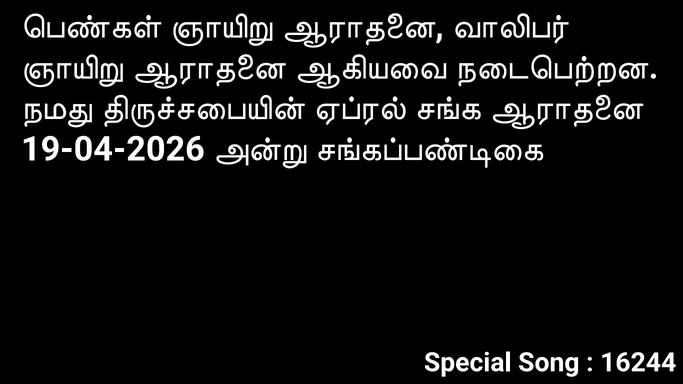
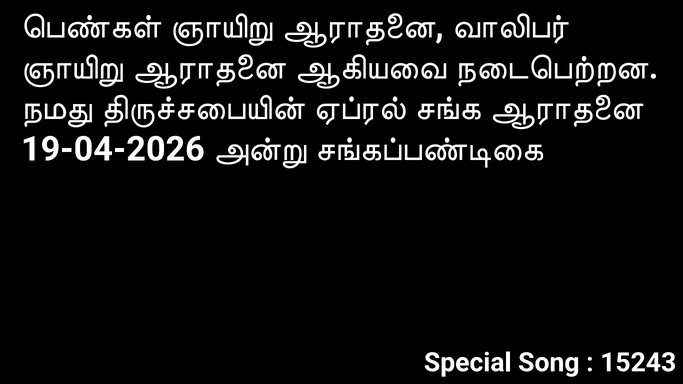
16244: 16244 -> 15243 (638, 363)
